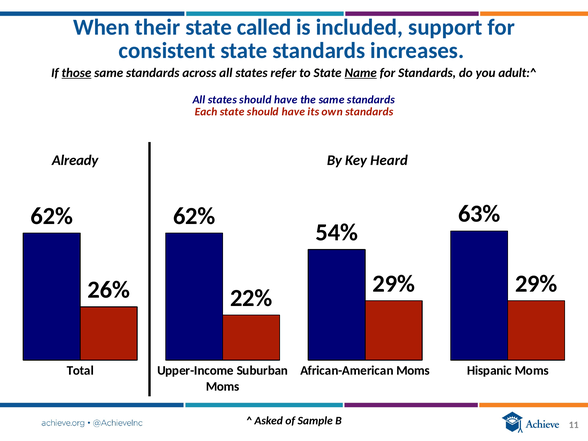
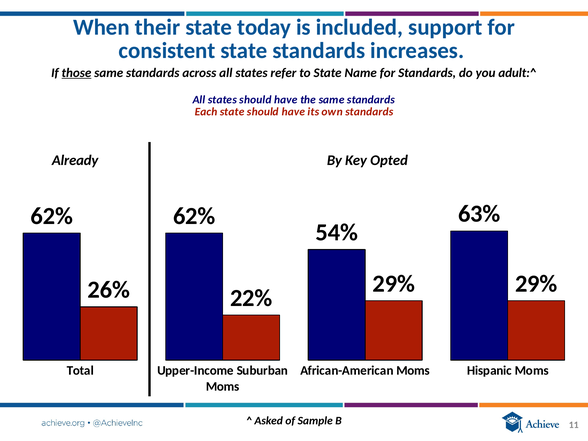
called: called -> today (264, 27)
Name underline: present -> none (361, 73)
Heard: Heard -> Opted (389, 160)
